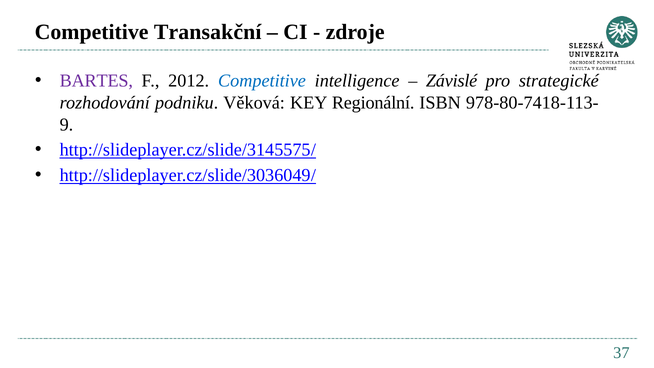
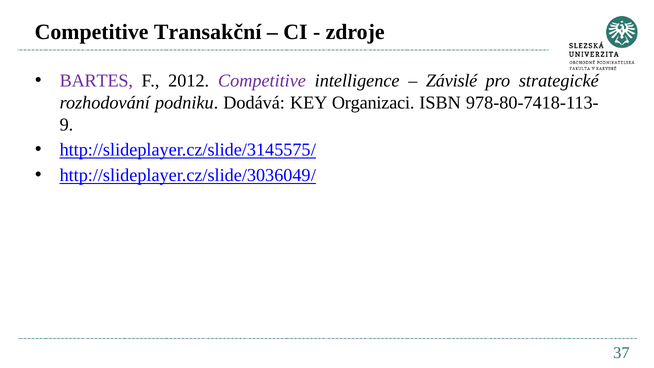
Competitive colour: blue -> purple (262, 81)
Věková: Věková -> Dodává (254, 103)
Regionální: Regionální -> Organizaci (373, 103)
